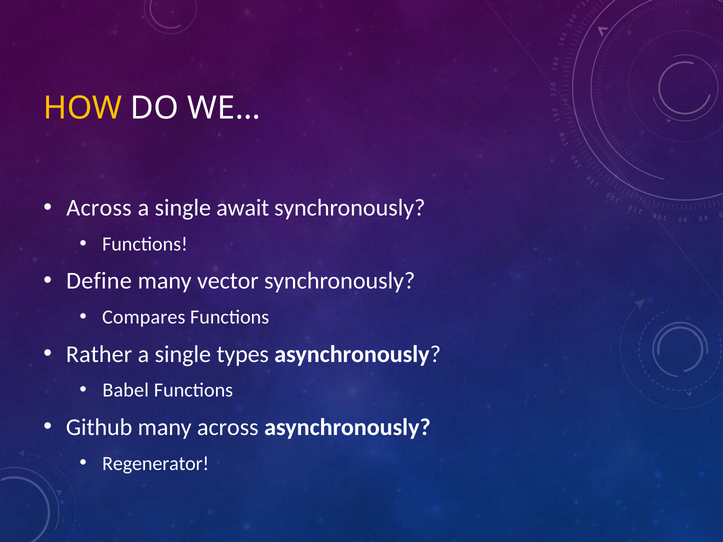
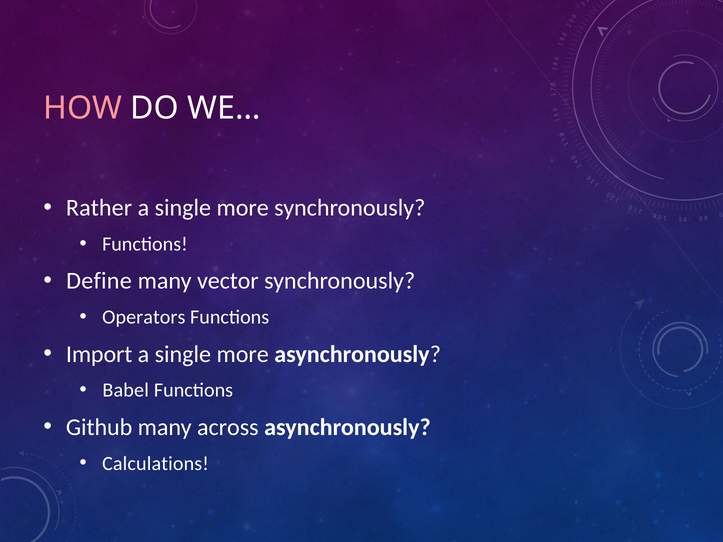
HOW colour: yellow -> pink (83, 108)
Across: Across -> Rather (99, 208)
await: await -> more (243, 208)
Compares: Compares -> Operators (144, 317)
Rather: Rather -> Import (99, 354)
types: types -> more (243, 354)
Regenerator: Regenerator -> Calculations (155, 464)
